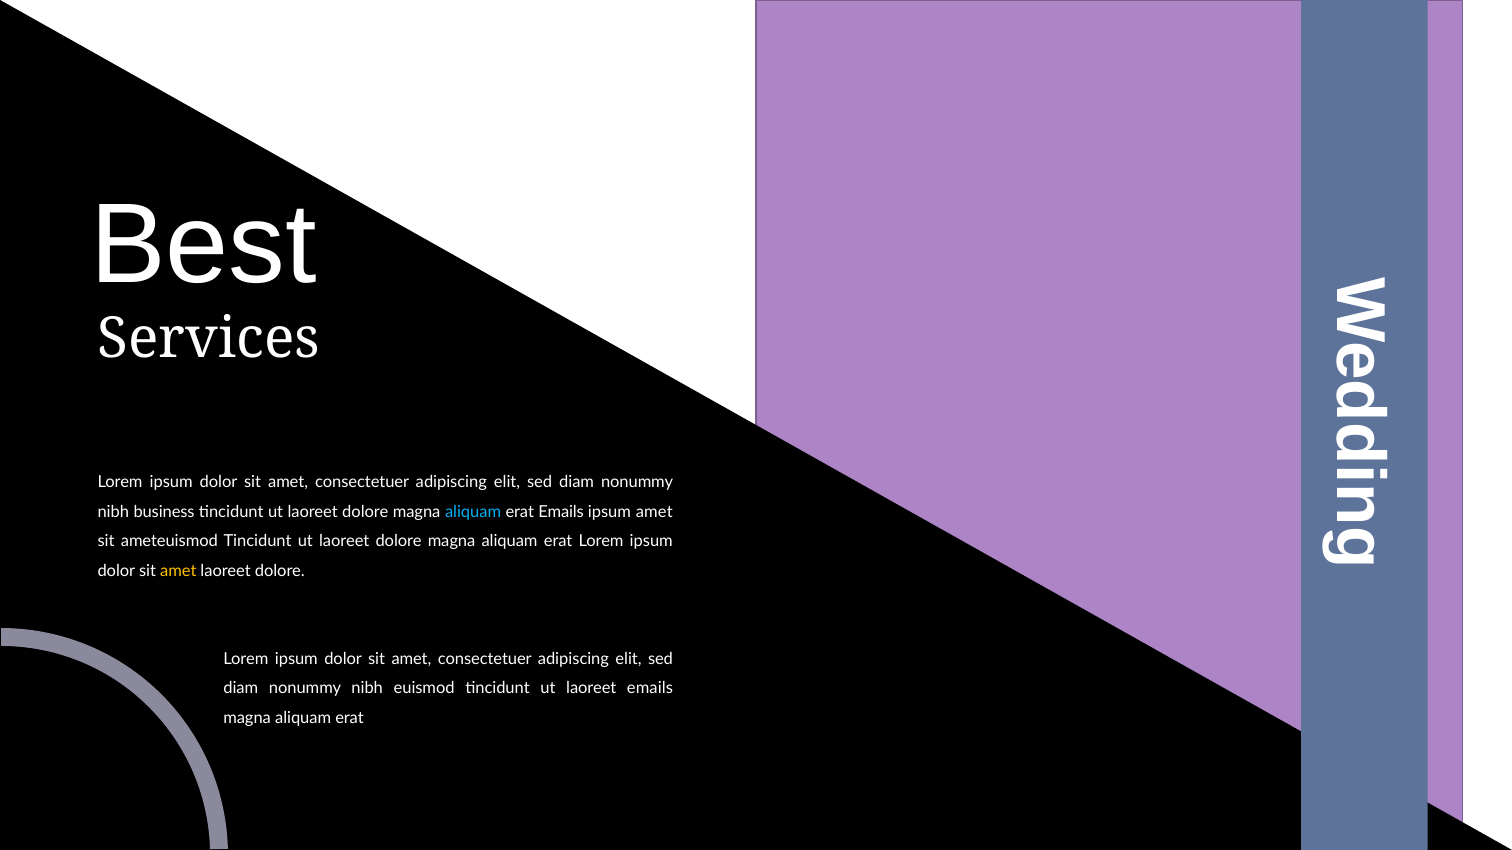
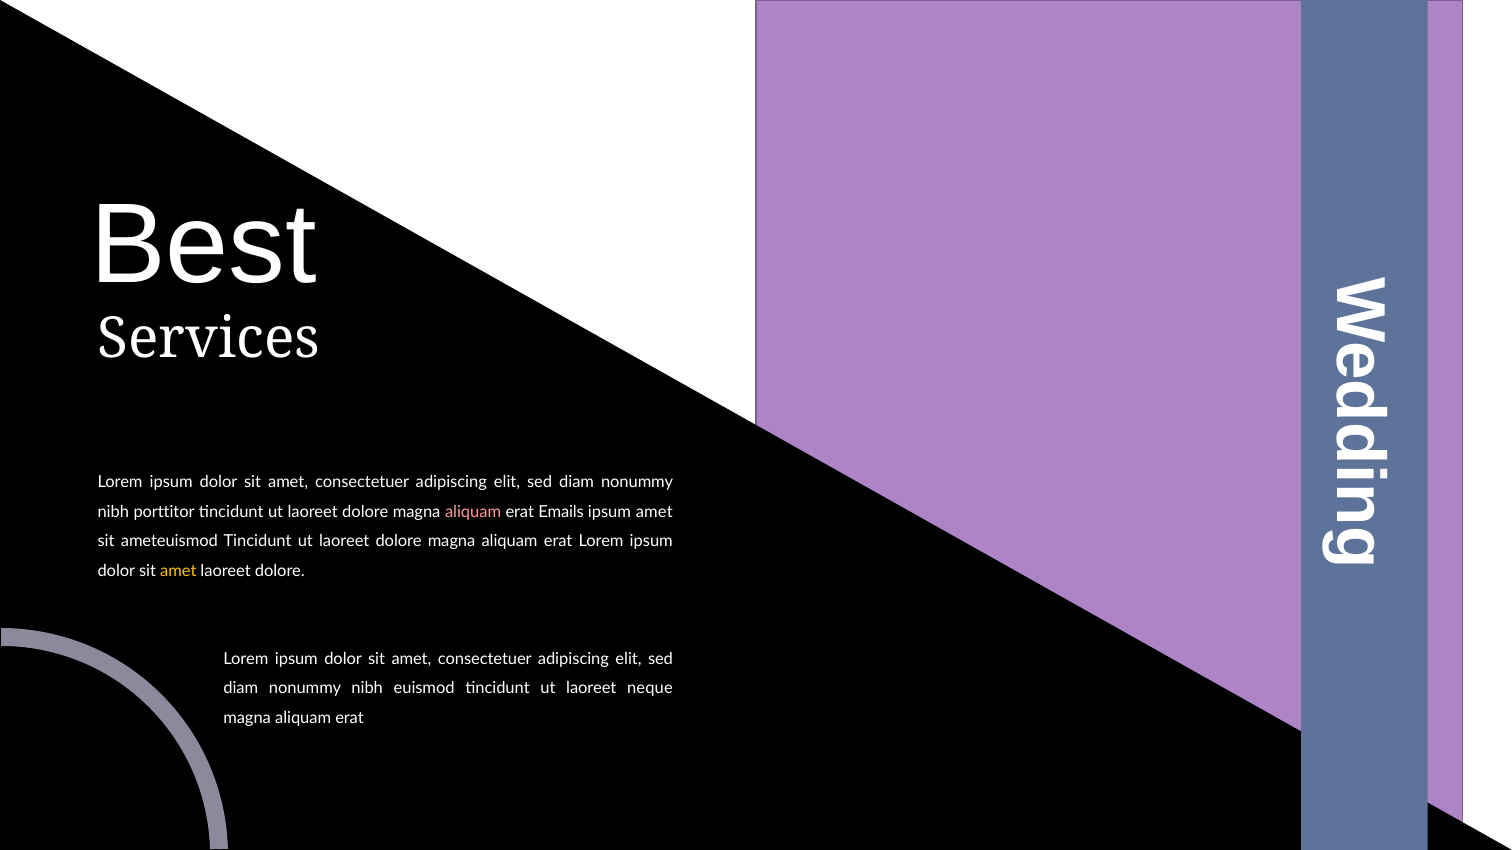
business: business -> porttitor (164, 512)
aliquam colour: light blue -> pink (473, 512)
laoreet emails: emails -> neque (650, 689)
